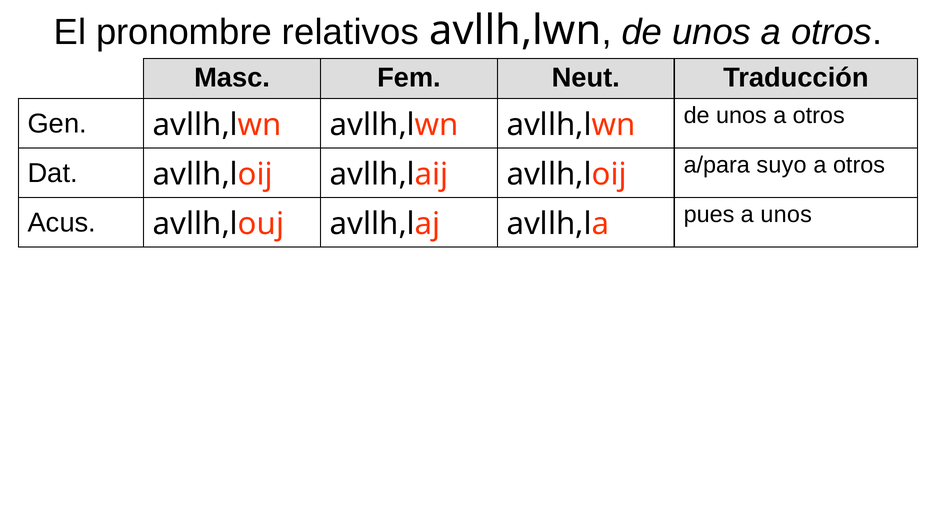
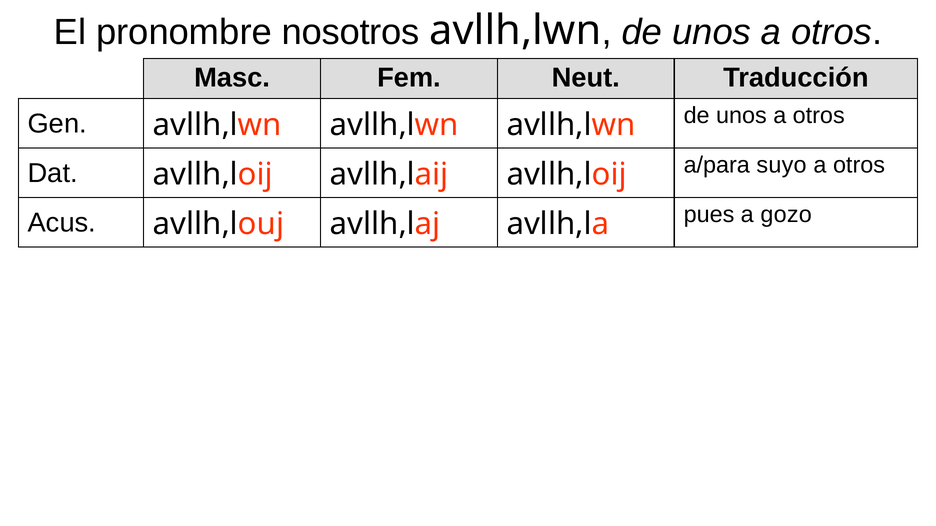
relativos: relativos -> nosotros (351, 32)
a unos: unos -> gozo (786, 215)
